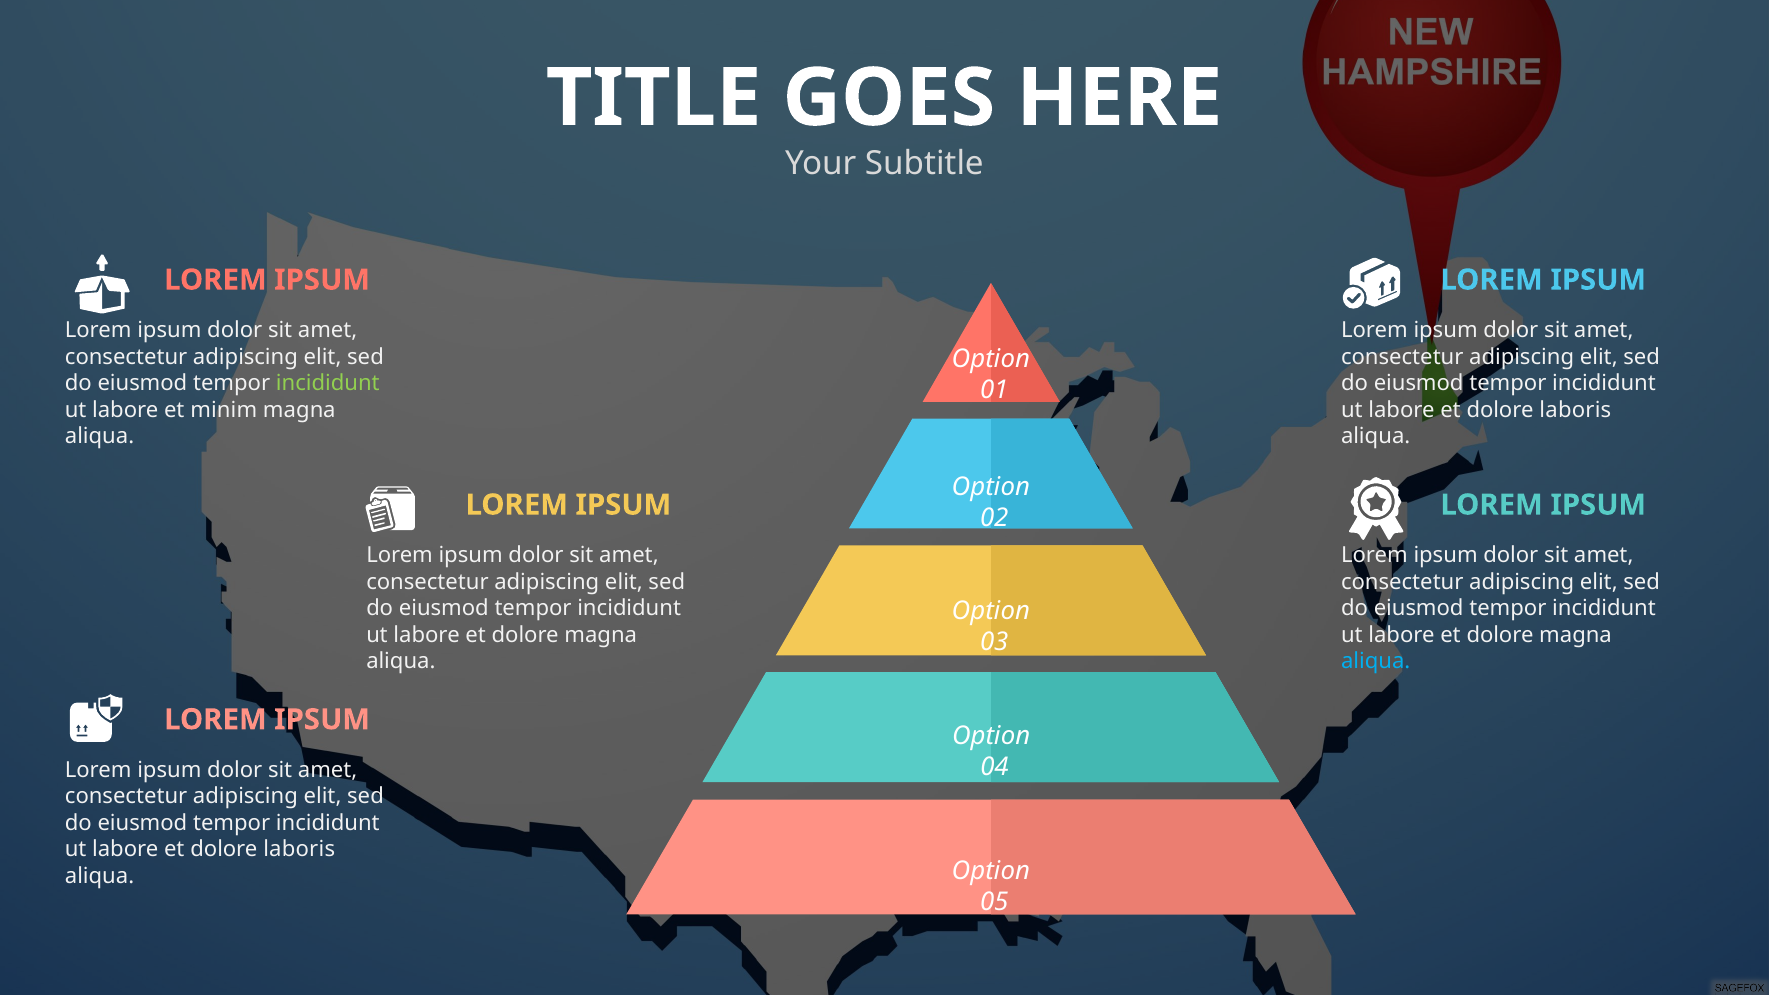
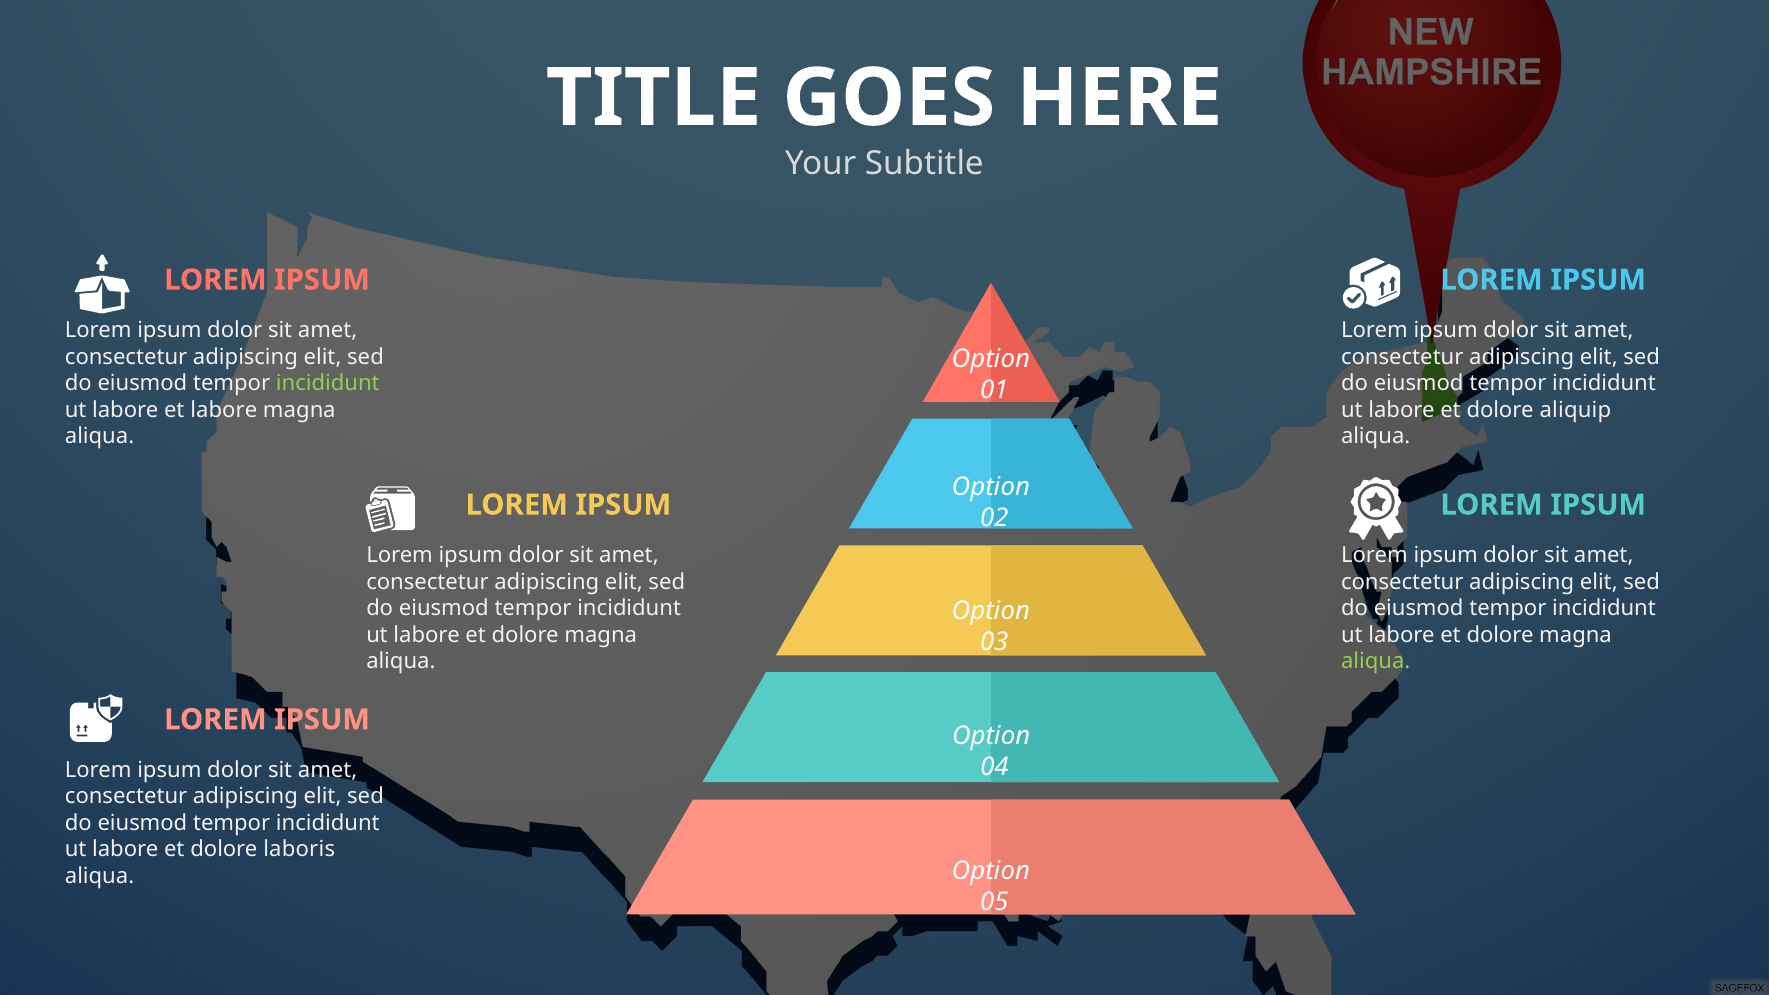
et minim: minim -> labore (224, 410)
laboris: laboris -> aliquip (1575, 410)
aliqua colour: light blue -> light green (1376, 661)
